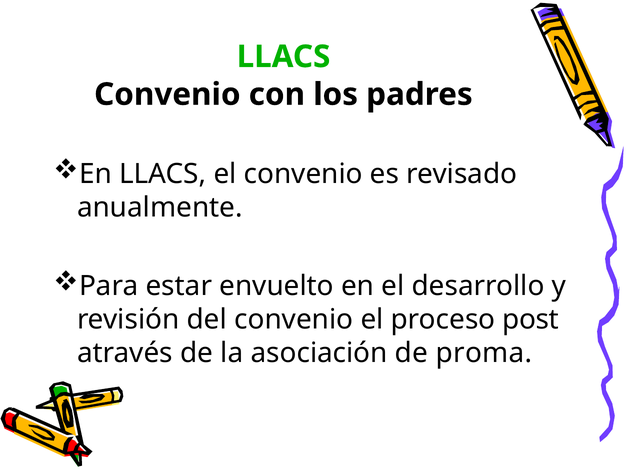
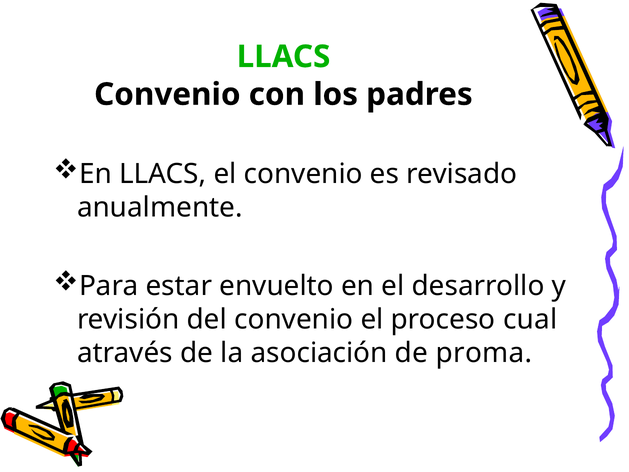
post: post -> cual (530, 319)
